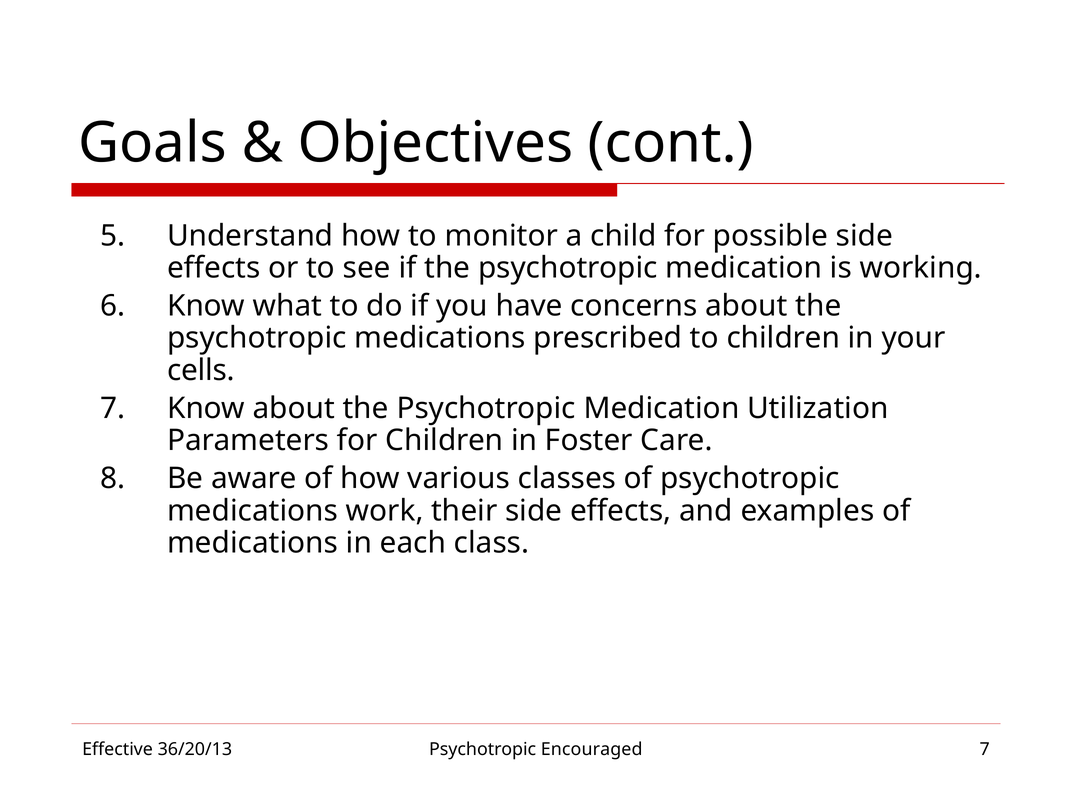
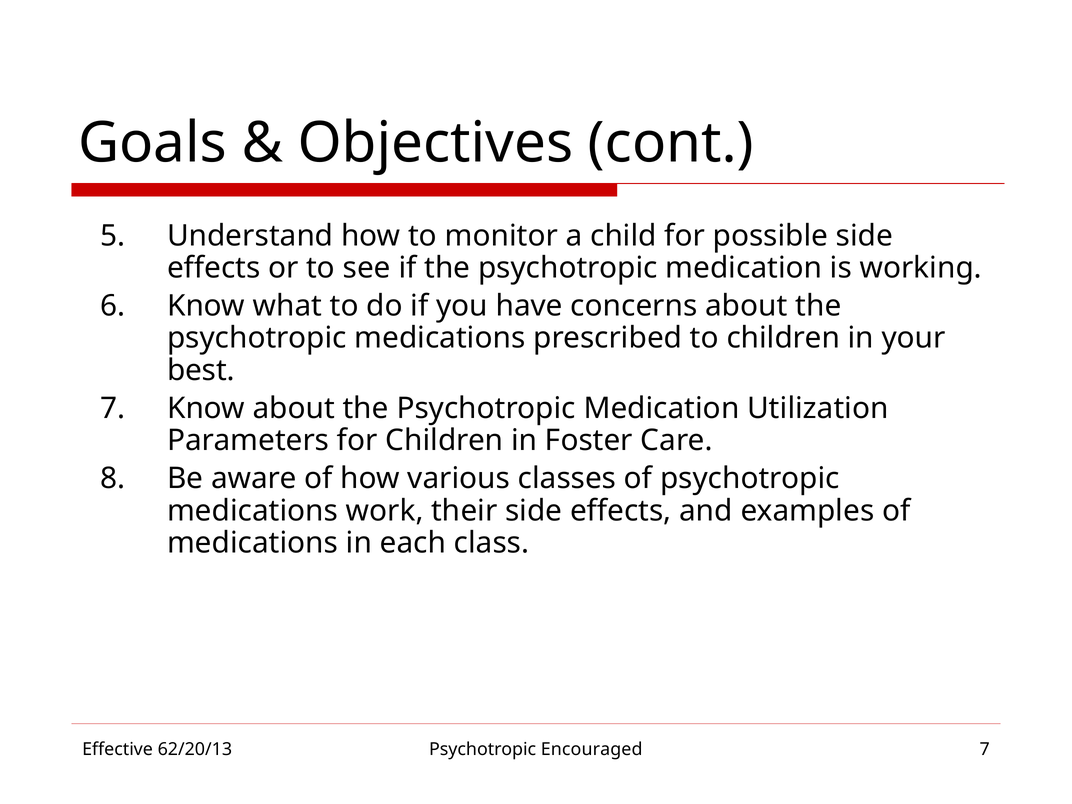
cells: cells -> best (201, 370)
36/20/13: 36/20/13 -> 62/20/13 (195, 749)
